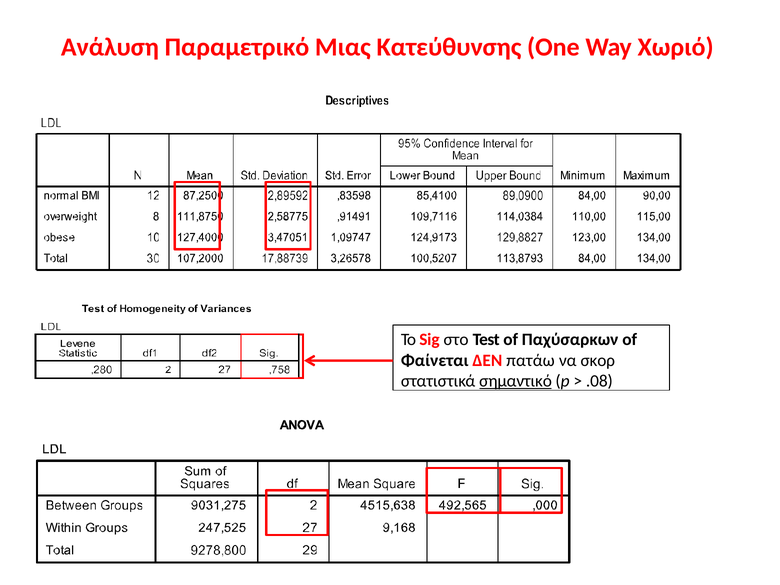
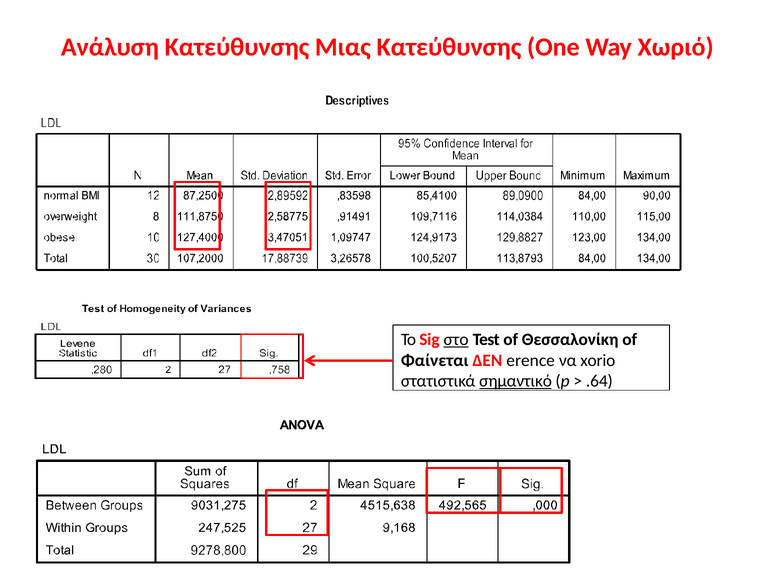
Ανάλυση Παραμετρικό: Παραμετρικό -> Κατεύθυνσης (237, 47)
στο underline: none -> present (456, 340)
Παχύσαρκων: Παχύσαρκων -> Θεσσαλονίκη (570, 340)
πατάω: πατάω -> erence (531, 360)
σκορ: σκορ -> xorio (598, 360)
.08: .08 -> .64 (599, 381)
